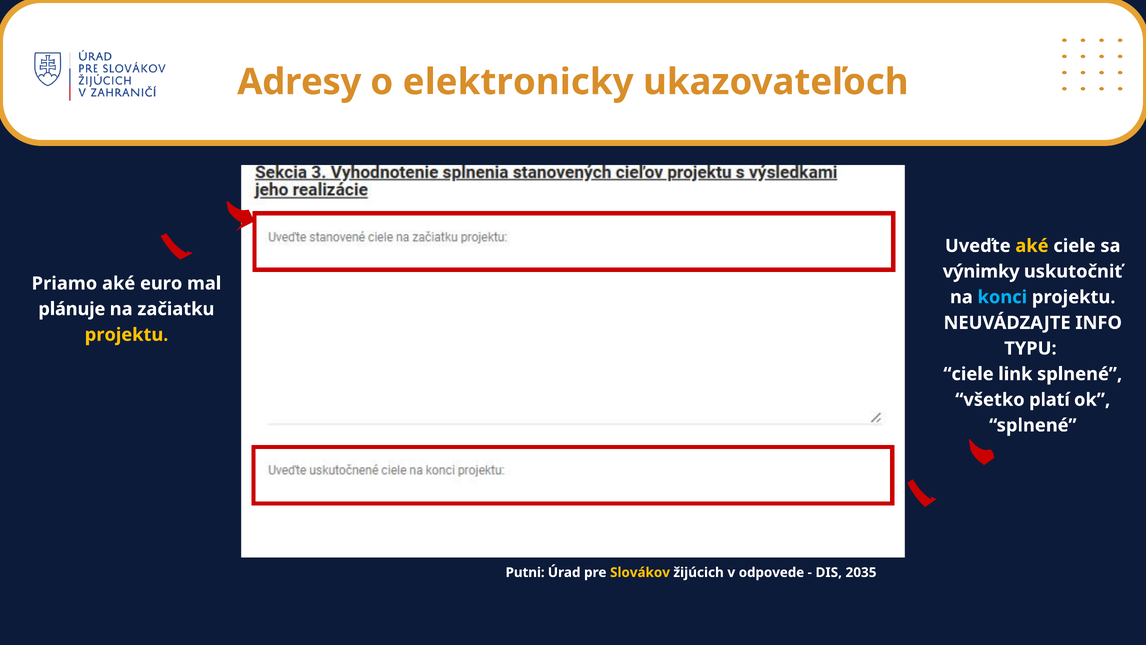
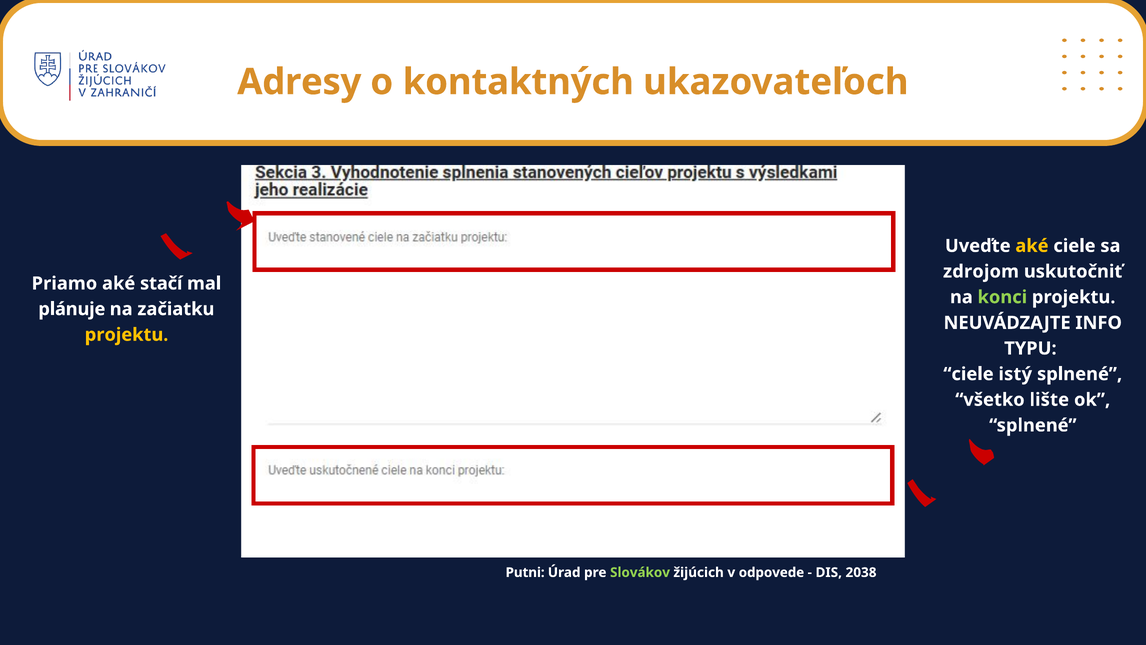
elektronicky: elektronicky -> kontaktných (518, 82)
výnimky: výnimky -> zdrojom (981, 271)
euro: euro -> stačí (161, 283)
konci colour: light blue -> light green (1002, 297)
link: link -> istý (1015, 374)
platí: platí -> lište (1049, 400)
Slovákov colour: yellow -> light green (640, 572)
2035: 2035 -> 2038 (861, 572)
